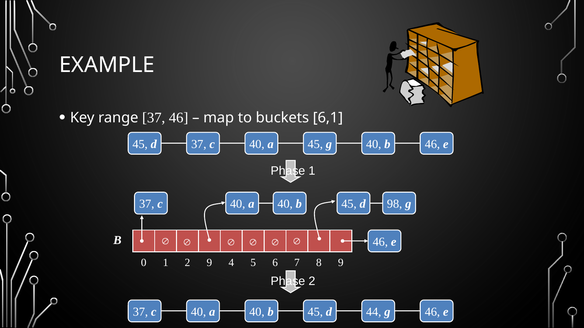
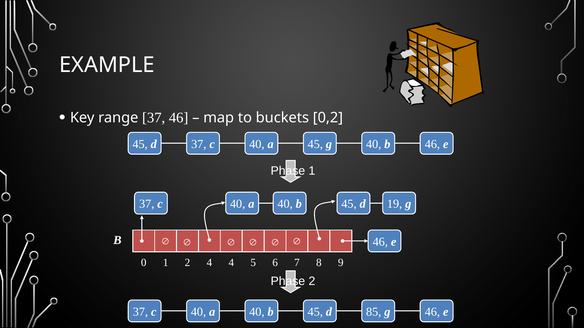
6,1: 6,1 -> 0,2 (328, 118)
98: 98 -> 19 (395, 204)
2 9: 9 -> 4 (209, 263)
44: 44 -> 85 (374, 312)
